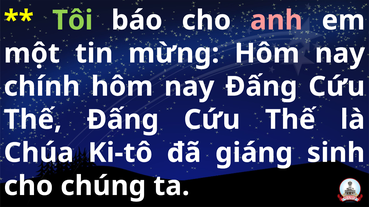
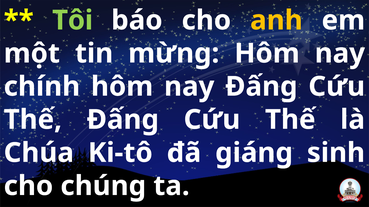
anh colour: pink -> yellow (276, 20)
